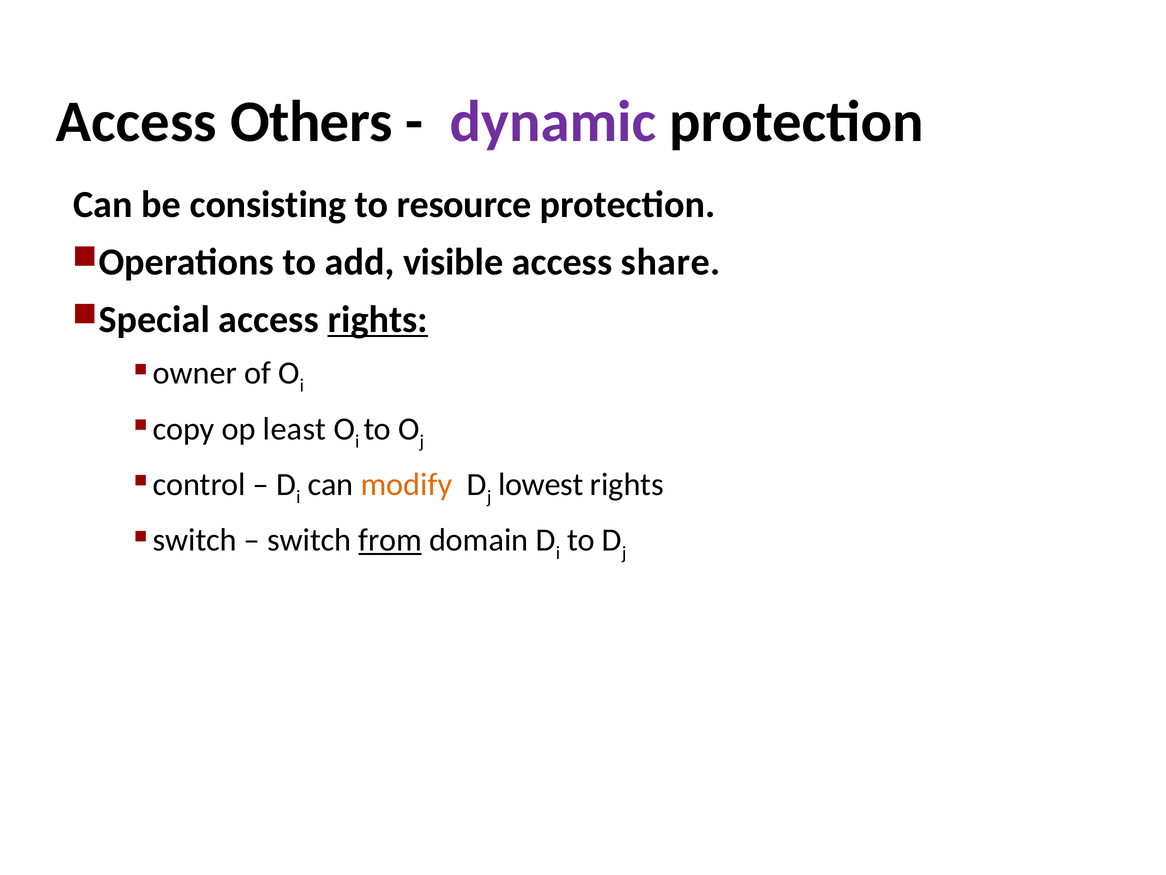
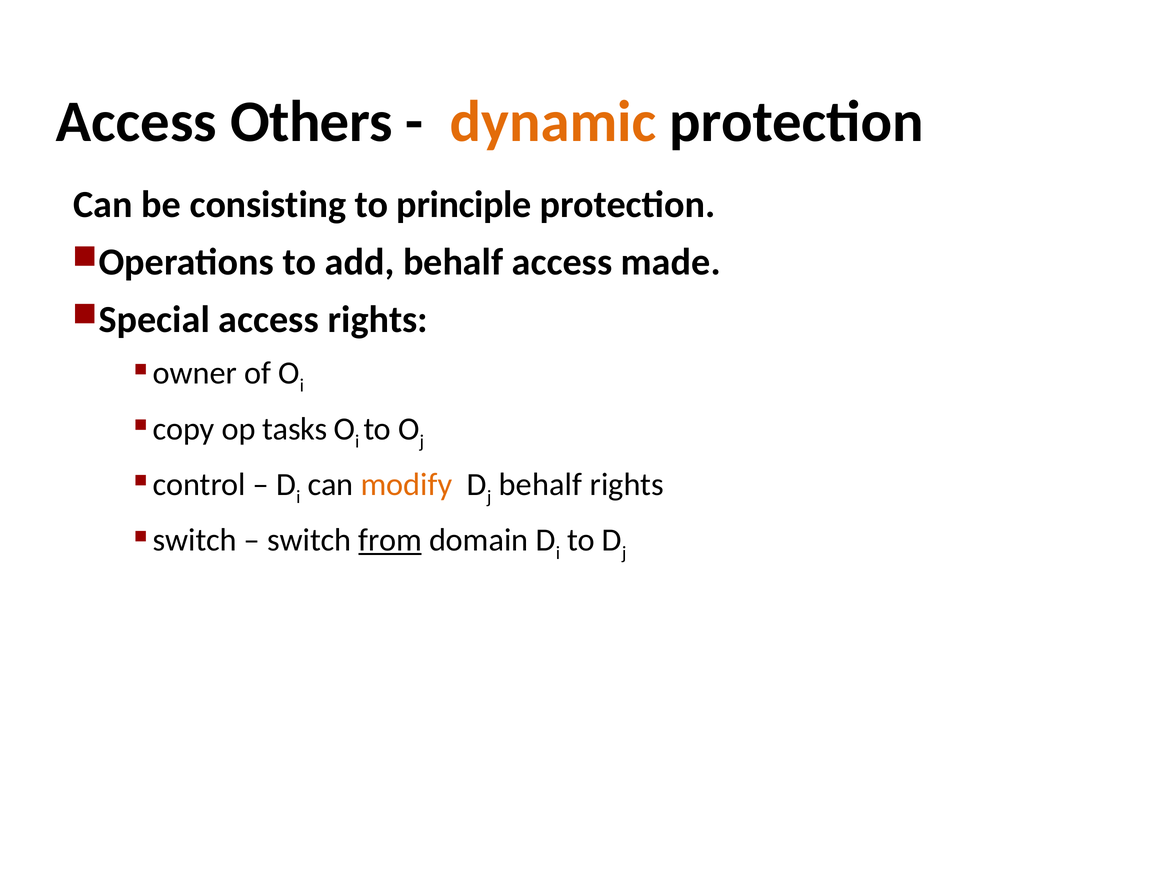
dynamic colour: purple -> orange (553, 122)
resource: resource -> principle (464, 205)
add visible: visible -> behalf (453, 262)
share: share -> made (671, 262)
rights underline: present -> none (378, 319)
least: least -> tasks (295, 429)
lowest: lowest -> behalf (540, 484)
